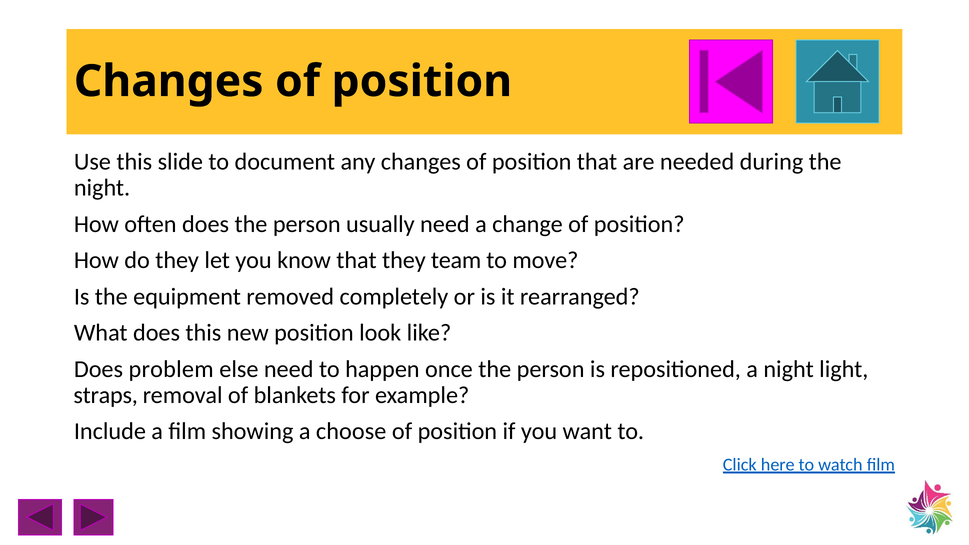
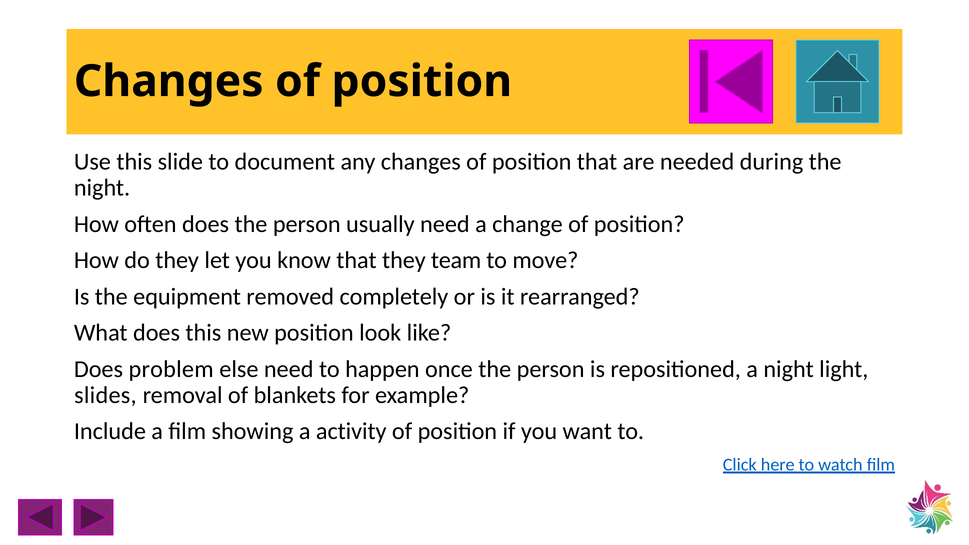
straps: straps -> slides (105, 395)
choose: choose -> activity (351, 431)
